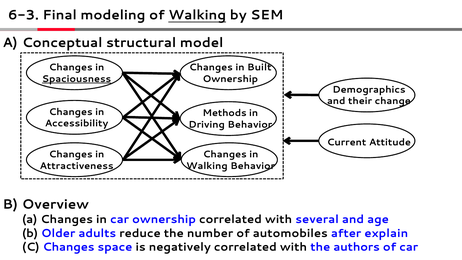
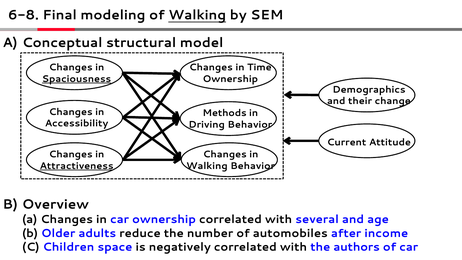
6-3: 6-3 -> 6-8 (23, 15)
Built: Built -> Time (259, 67)
Attractiveness underline: none -> present (77, 166)
explain: explain -> income (386, 233)
C Changes: Changes -> Children (68, 247)
